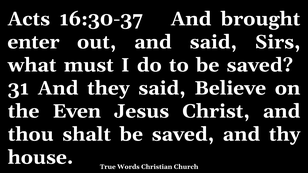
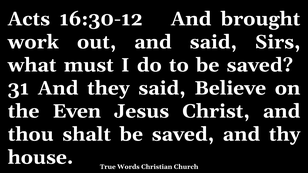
16:30-37: 16:30-37 -> 16:30-12 (101, 19)
enter: enter -> work (33, 42)
